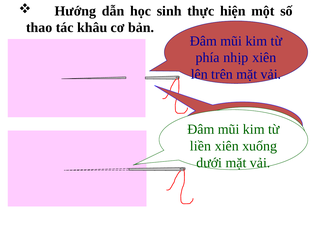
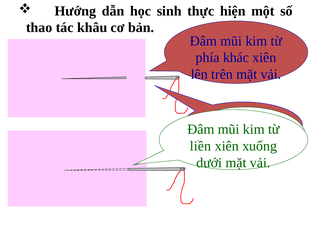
nhịp: nhịp -> khác (236, 58)
